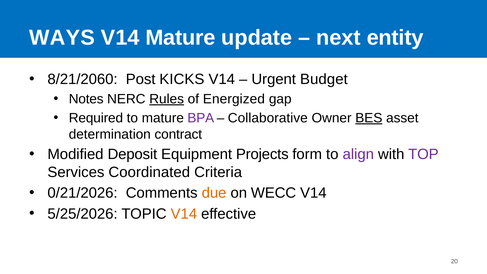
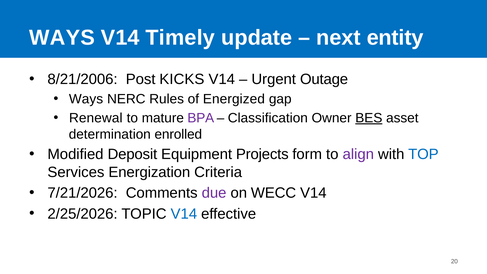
V14 Mature: Mature -> Timely (180, 38)
8/21/2060: 8/21/2060 -> 8/21/2006 (83, 79)
Budget: Budget -> Outage (324, 79)
Notes: Notes -> Ways (86, 99)
Rules underline: present -> none (167, 99)
Required: Required -> Renewal (96, 118)
Collaborative: Collaborative -> Classification (268, 118)
contract: contract -> enrolled (178, 134)
TOP colour: purple -> blue (423, 154)
Coordinated: Coordinated -> Energization (149, 172)
0/21/2026: 0/21/2026 -> 7/21/2026 (83, 193)
due colour: orange -> purple (214, 193)
5/25/2026: 5/25/2026 -> 2/25/2026 (83, 214)
V14 colour: orange -> blue (184, 214)
